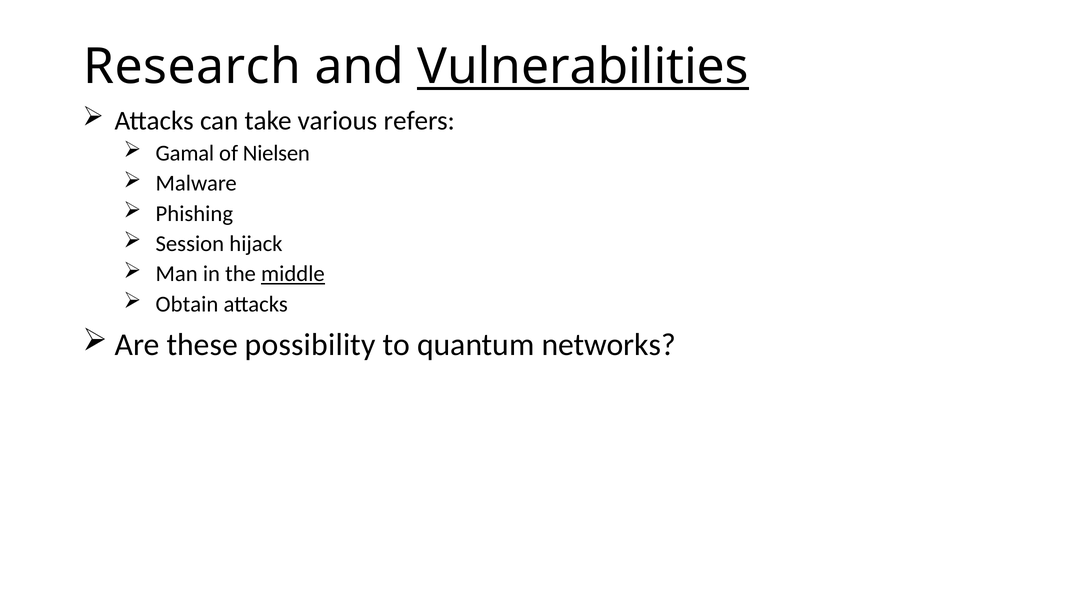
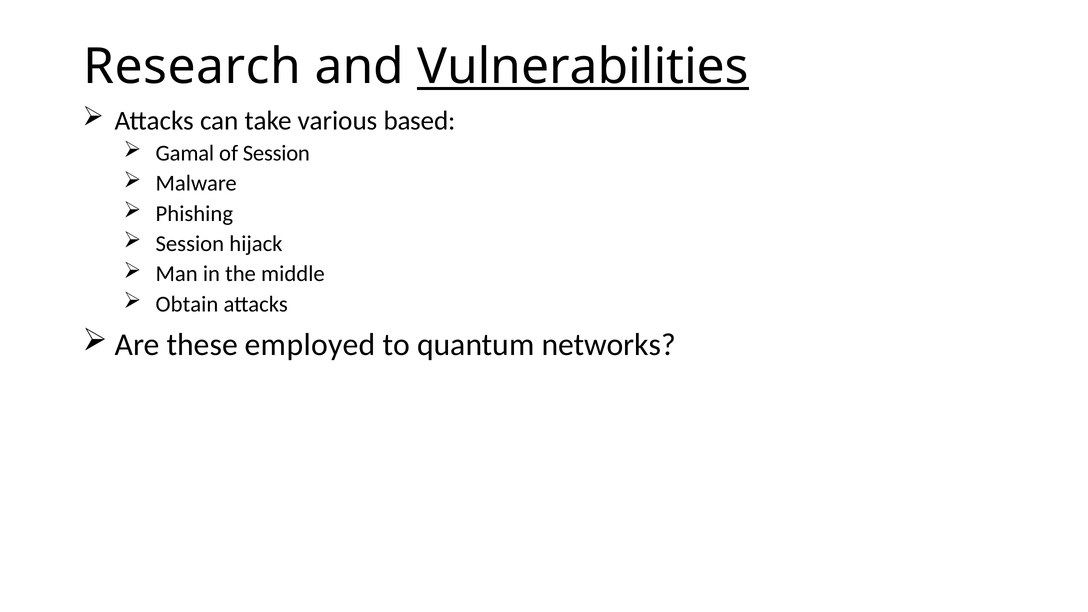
refers: refers -> based (420, 121)
of Nielsen: Nielsen -> Session (276, 153)
middle underline: present -> none (293, 274)
possibility: possibility -> employed (310, 345)
